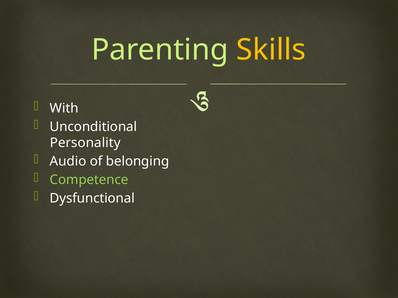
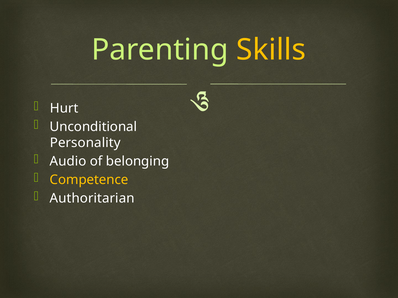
With: With -> Hurt (64, 108)
Competence colour: light green -> yellow (89, 180)
Dysfunctional: Dysfunctional -> Authoritarian (92, 199)
